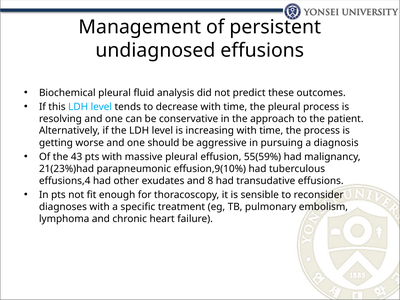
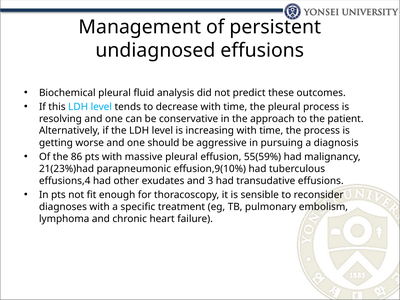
43: 43 -> 86 (77, 157)
8: 8 -> 3 (210, 181)
